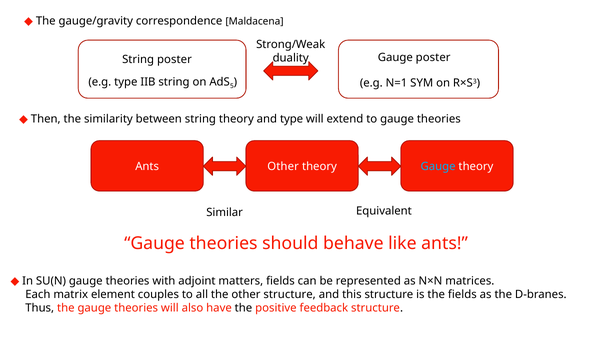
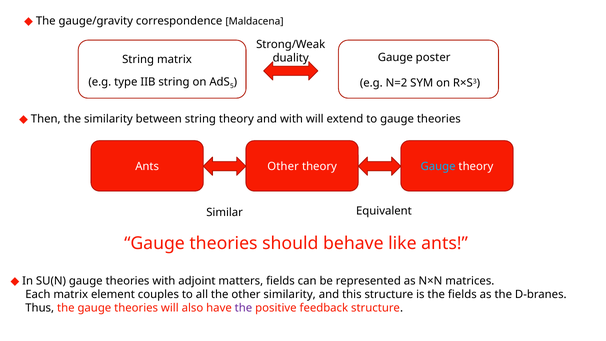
String poster: poster -> matrix (174, 59)
N=1: N=1 -> N=2 (397, 83)
and type: type -> with (292, 119)
other structure: structure -> similarity (290, 294)
the colour: black -> purple (243, 308)
